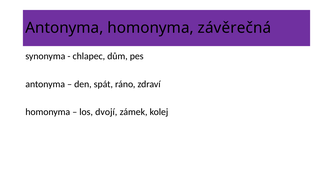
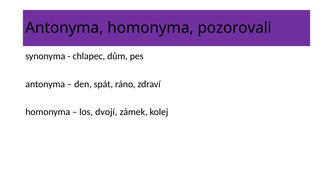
závěrečná: závěrečná -> pozorovali (235, 28)
